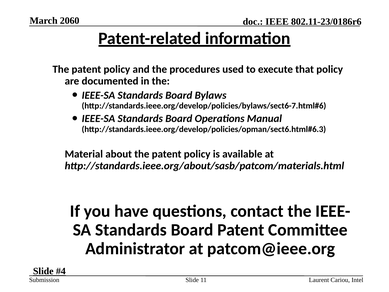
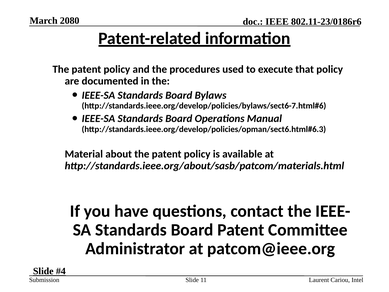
2060: 2060 -> 2080 (70, 21)
